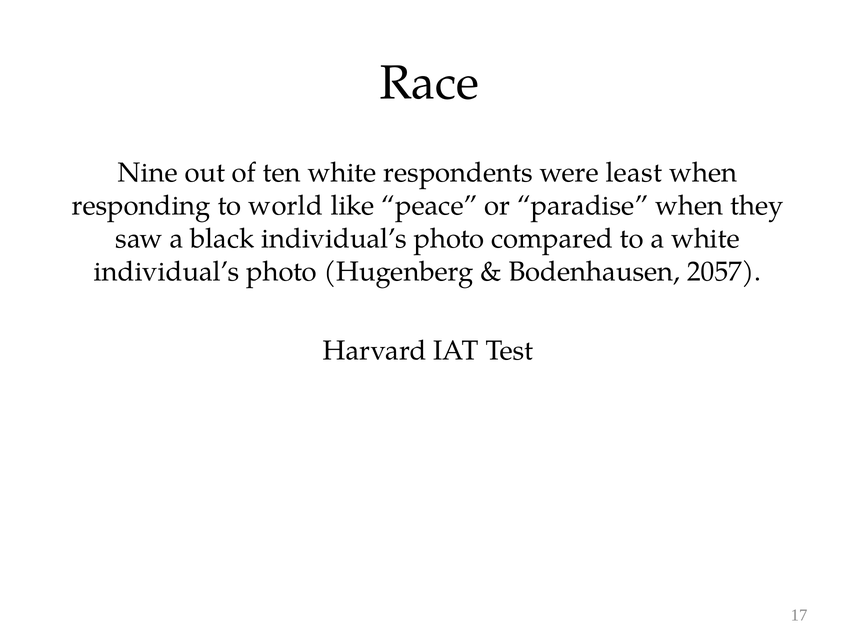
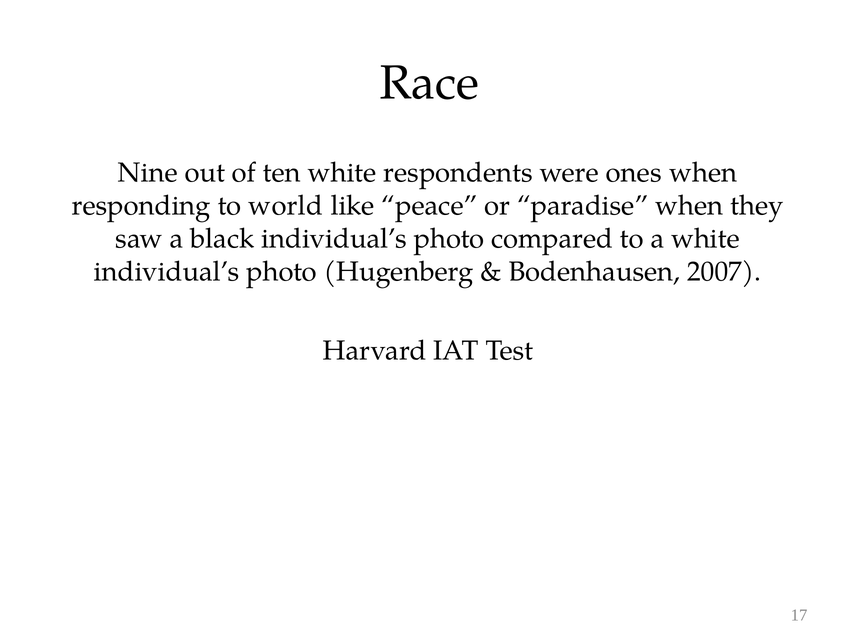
least: least -> ones (634, 173)
2057: 2057 -> 2007 (724, 272)
